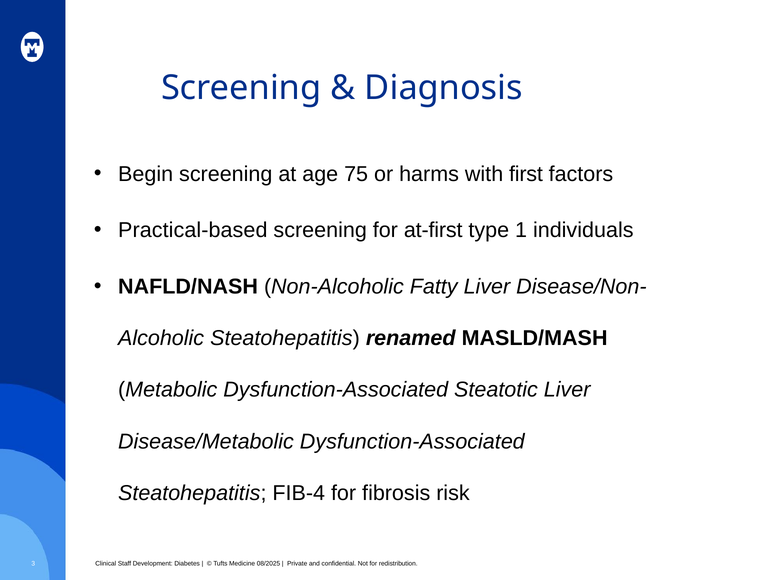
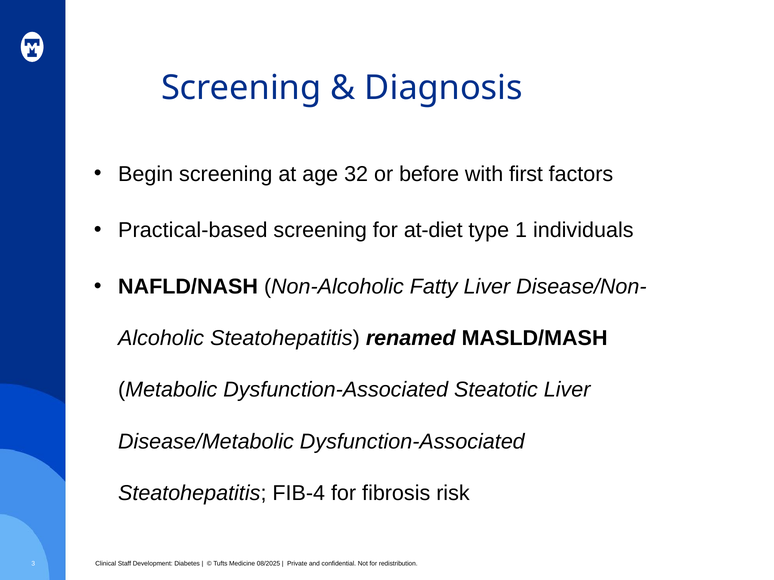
75: 75 -> 32 (356, 174)
harms: harms -> before (429, 174)
at-first: at-first -> at-diet (433, 231)
